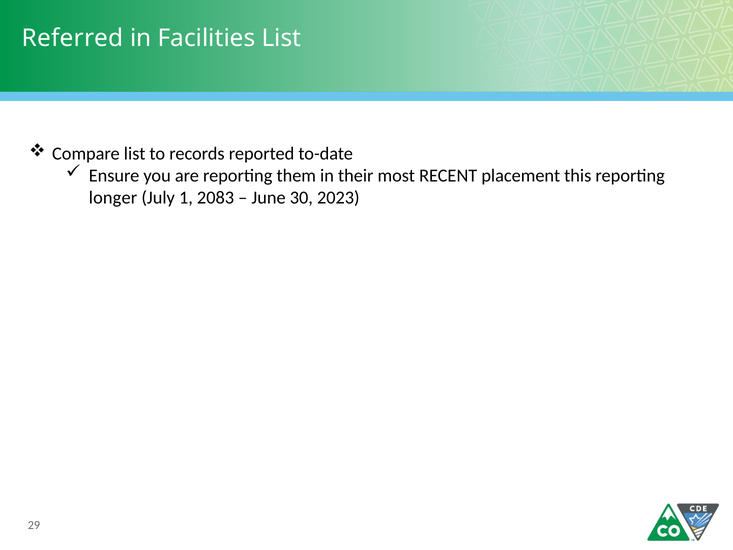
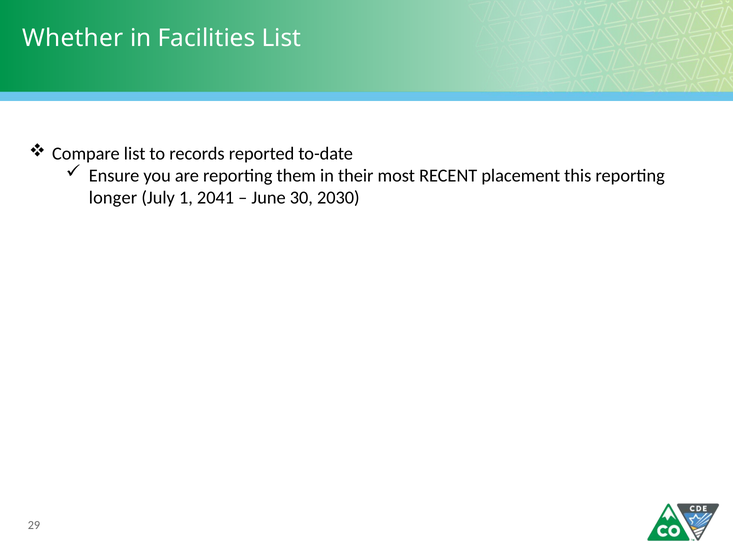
Referred: Referred -> Whether (73, 38)
2083: 2083 -> 2041 (216, 198)
2023: 2023 -> 2030 (338, 198)
